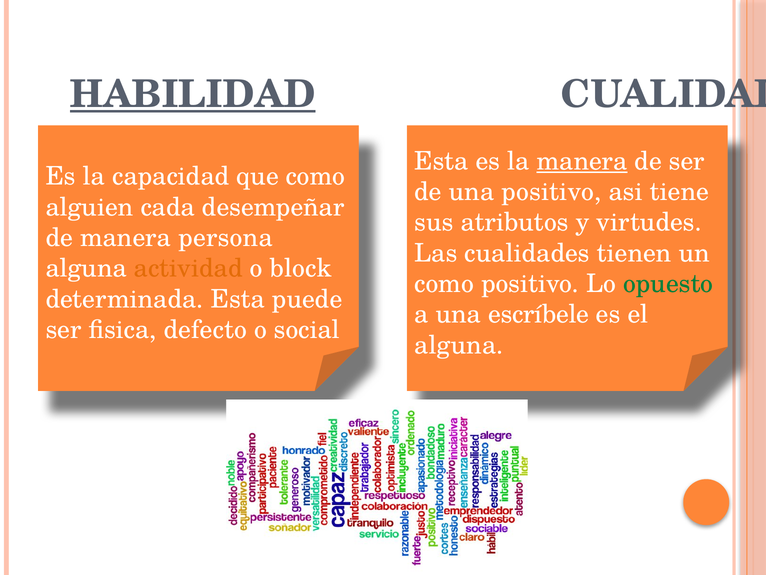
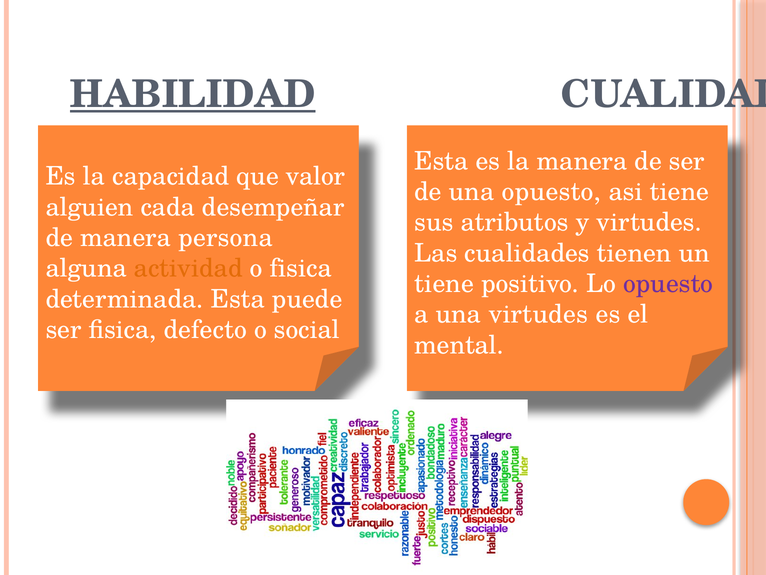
manera underline: present -> none (582, 161)
que como: como -> valor (315, 176)
una positivo: positivo -> opuesto (551, 192)
o block: block -> fisica (301, 268)
como: como -> tiene (444, 284)
opuesto colour: green -> purple (668, 284)
una escríbele: escríbele -> virtudes (538, 314)
alguna: alguna -> mental (459, 345)
